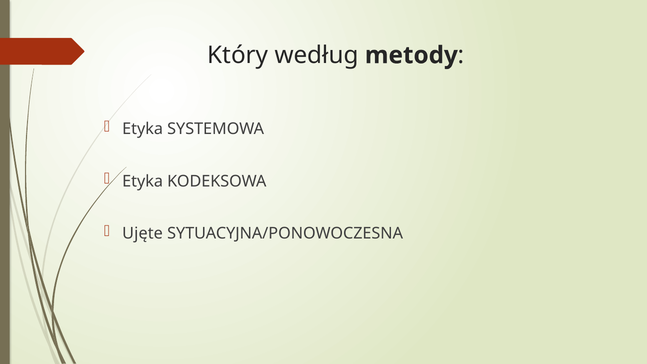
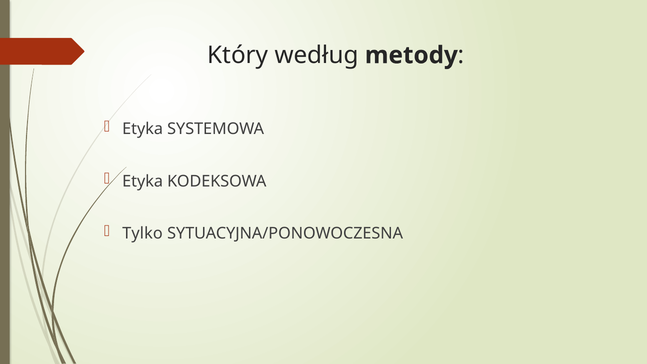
Ujęte: Ujęte -> Tylko (143, 234)
